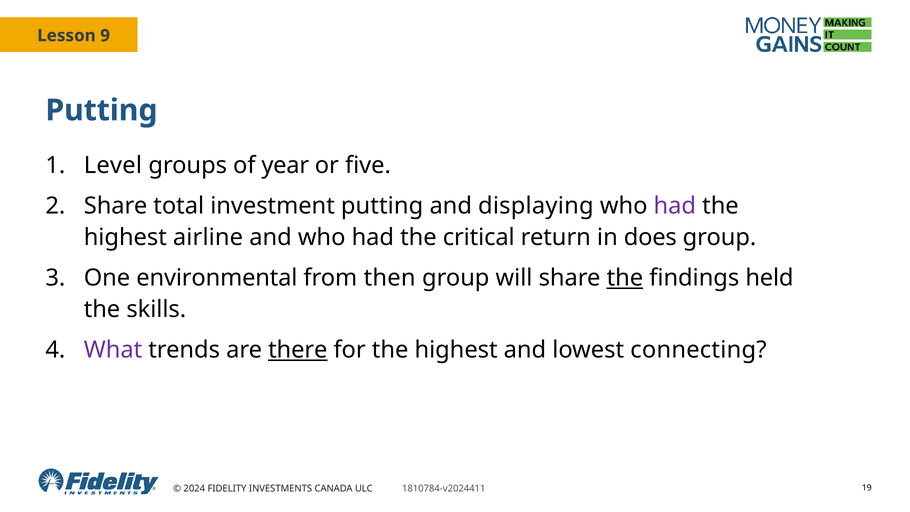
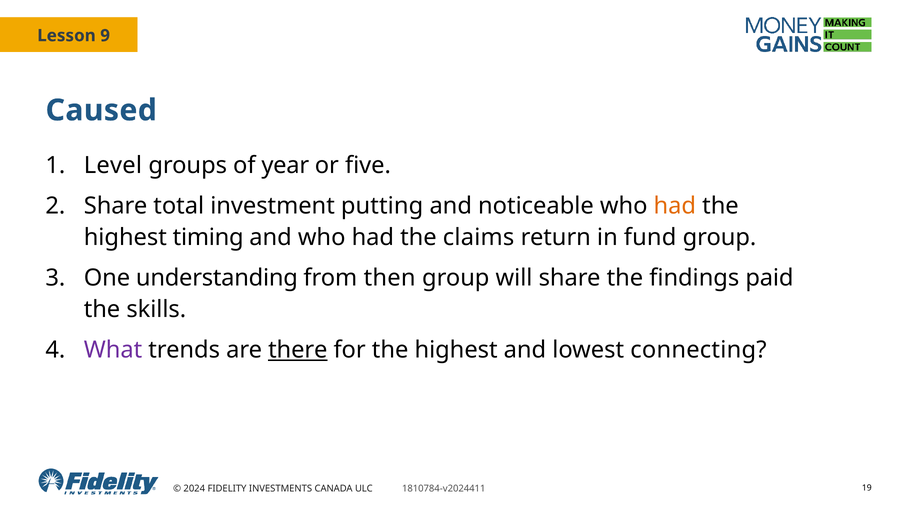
Putting: Putting -> Caused (101, 110)
displaying: displaying -> noticeable (536, 206)
had colour: purple -> orange (675, 206)
airline: airline -> timing (208, 237)
critical: critical -> claims (479, 237)
does: does -> fund (650, 237)
environmental: environmental -> understanding (217, 278)
the underline: present -> none (625, 278)
held: held -> paid (769, 278)
